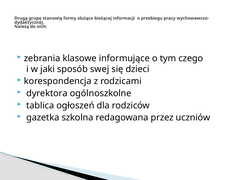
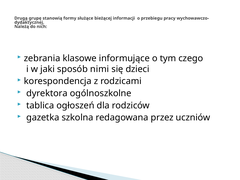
swej: swej -> nimi (100, 69)
